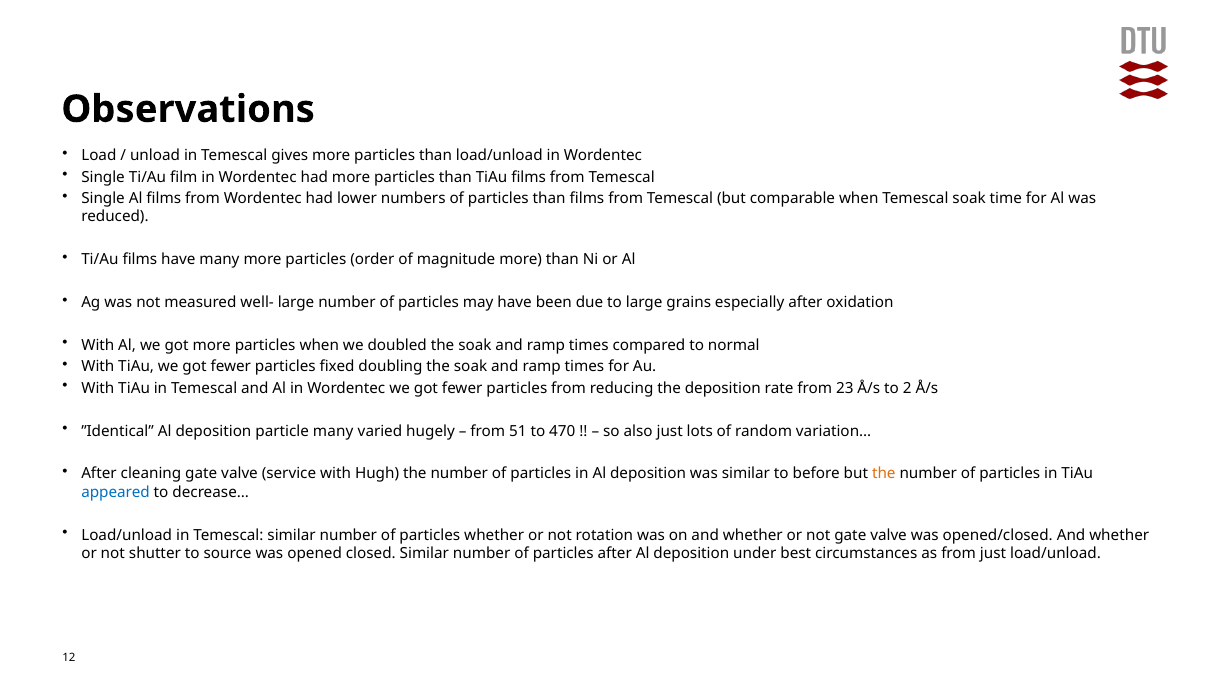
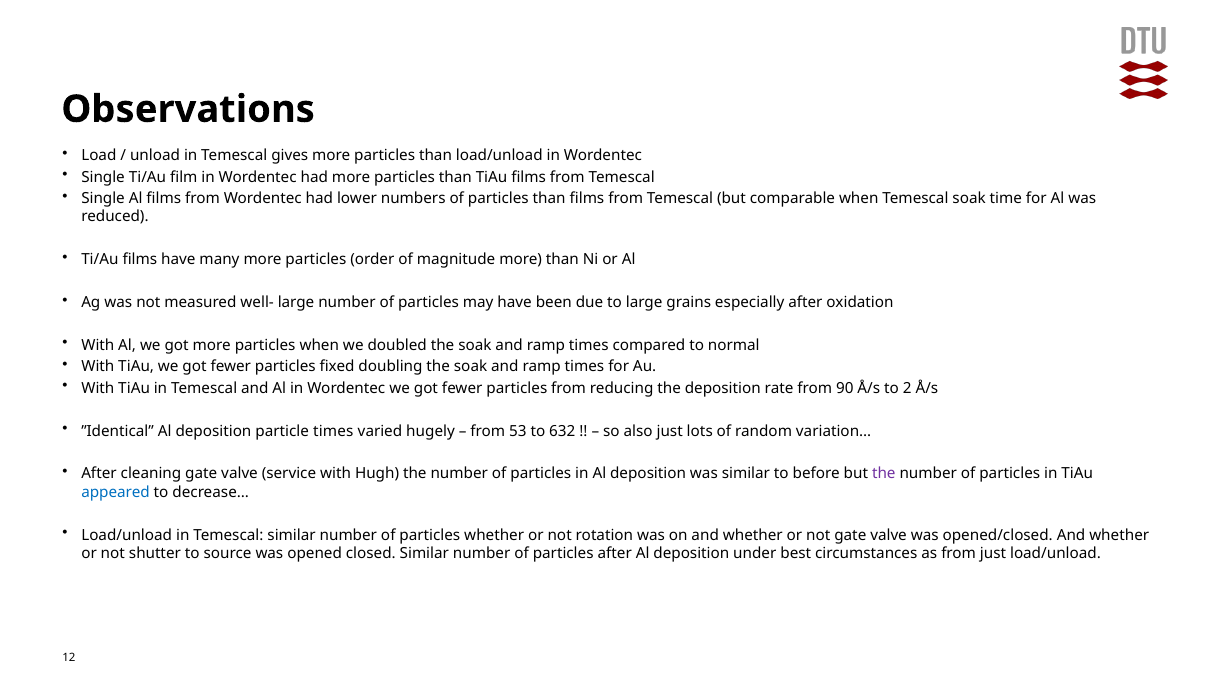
23: 23 -> 90 (845, 388)
particle many: many -> times (333, 431)
51: 51 -> 53 (518, 431)
470: 470 -> 632 (562, 431)
the colour: orange -> purple (884, 473)
